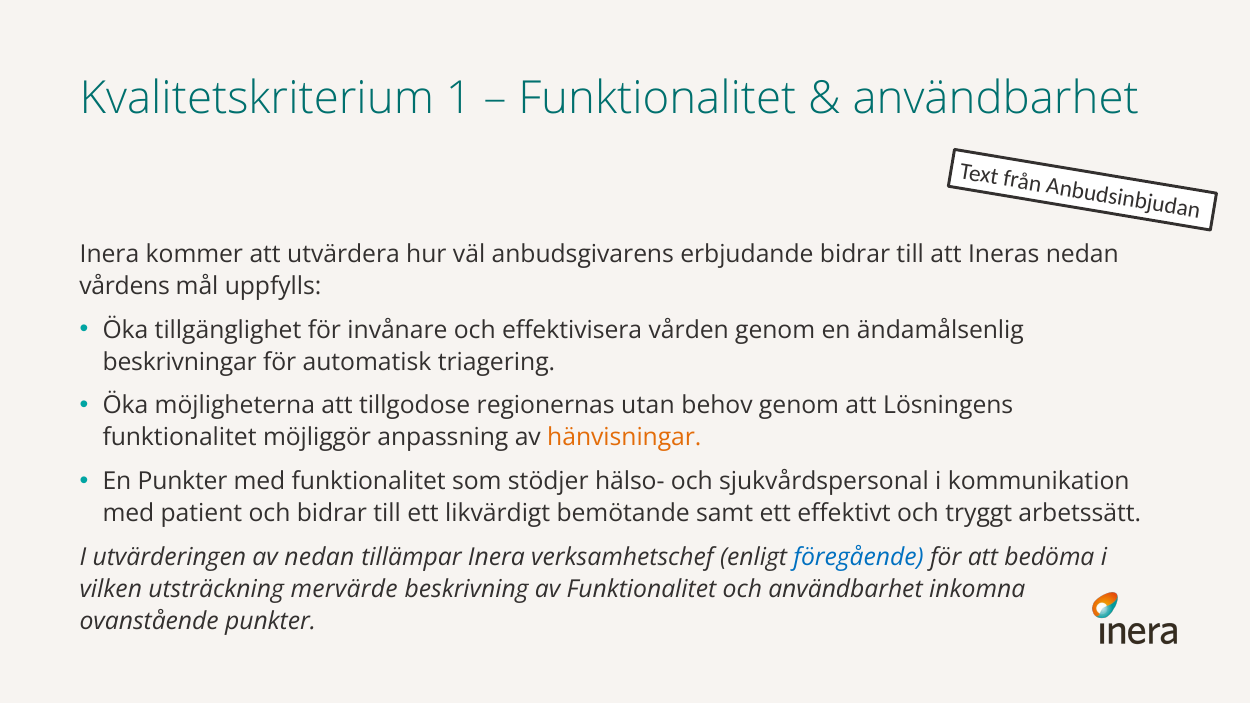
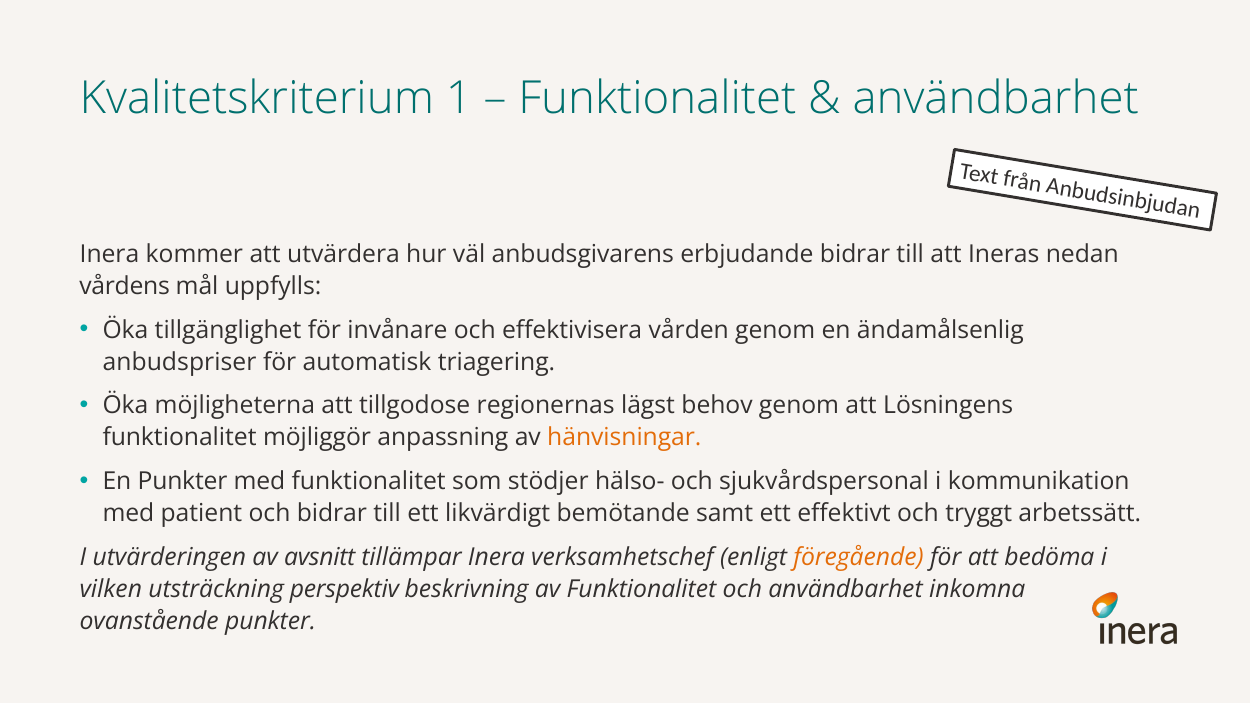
beskrivningar: beskrivningar -> anbudspriser (180, 362)
utan: utan -> lägst (648, 406)
av nedan: nedan -> avsnitt (320, 557)
föregående colour: blue -> orange (859, 557)
mervärde: mervärde -> perspektiv (344, 589)
